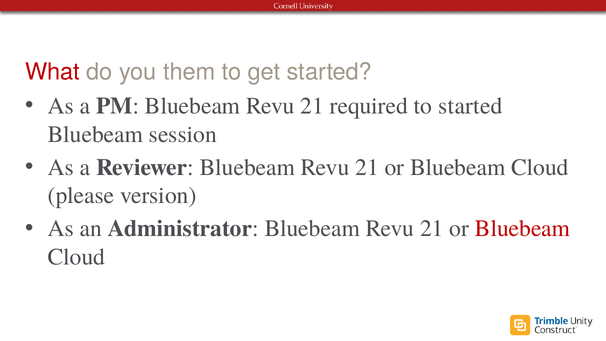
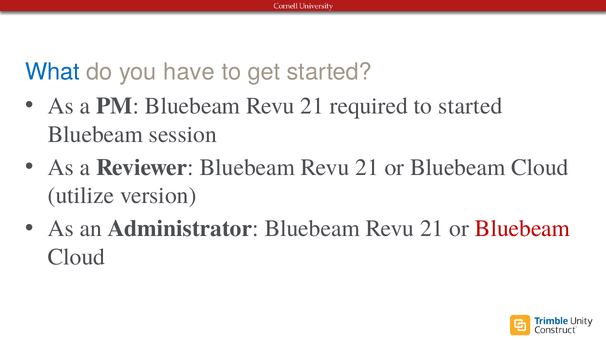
What colour: red -> blue (52, 72)
them: them -> have (189, 72)
please: please -> utilize (81, 196)
